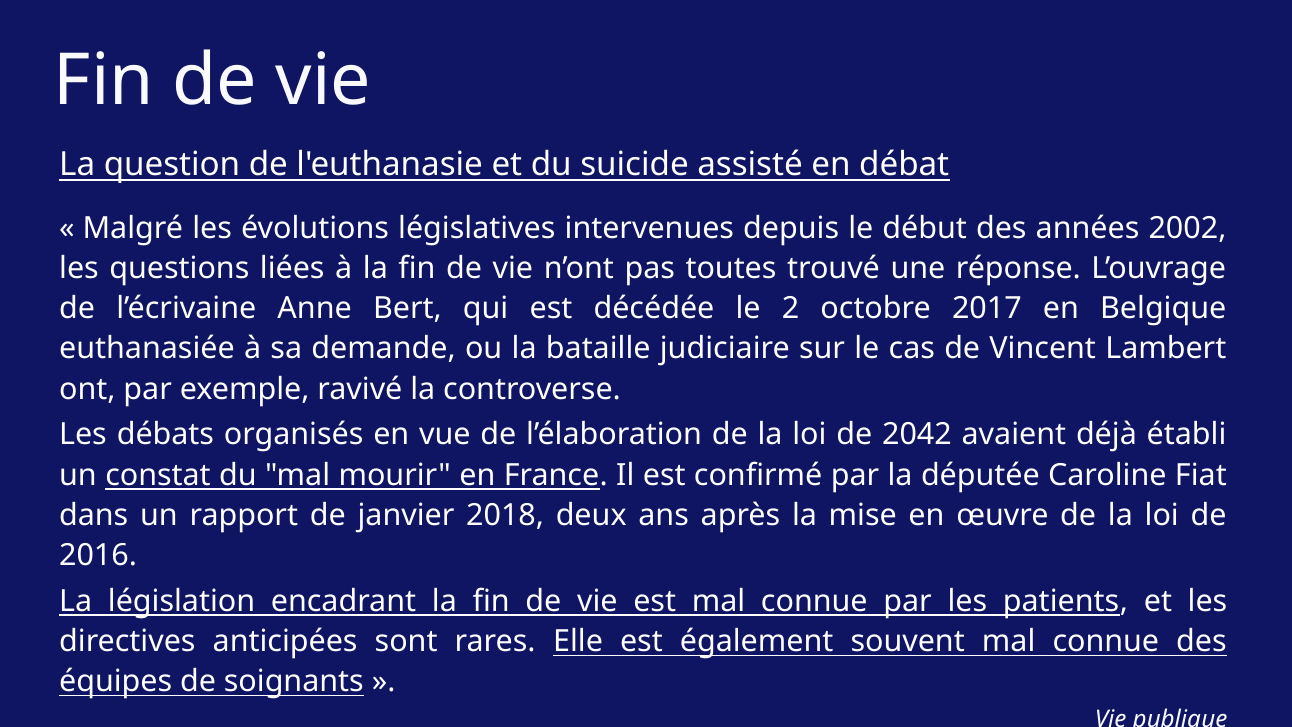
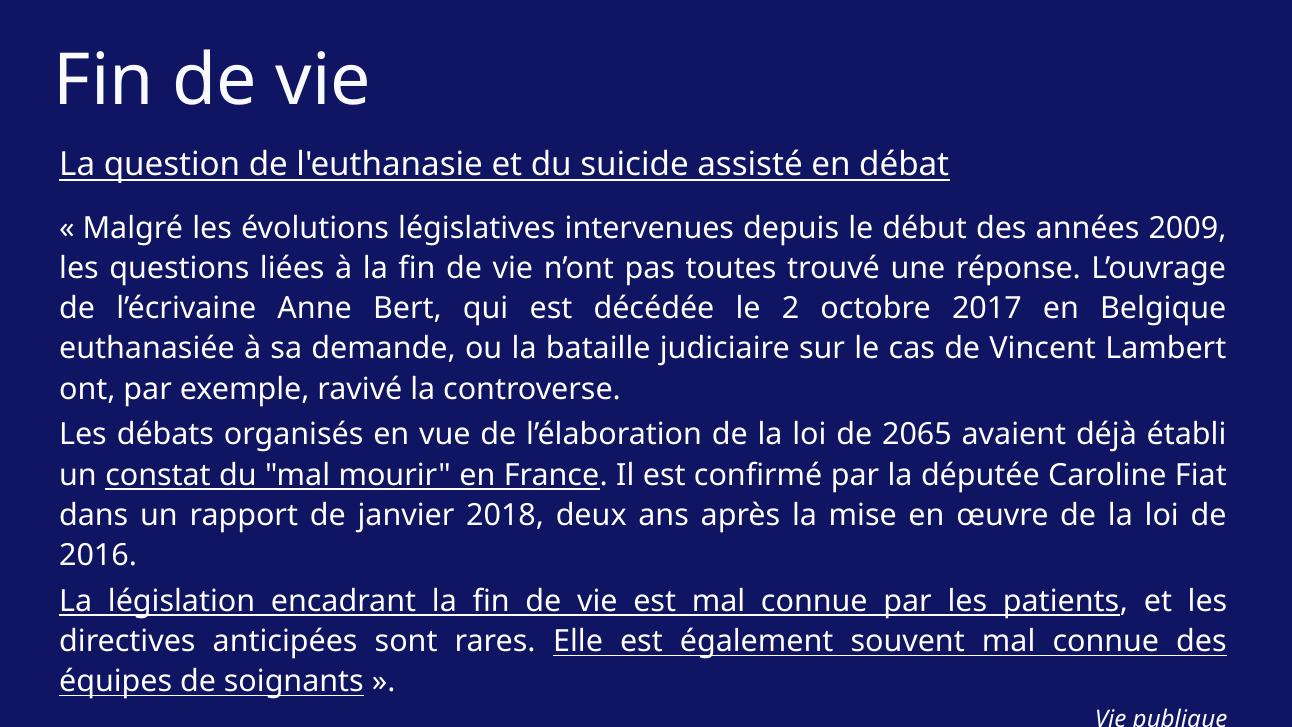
2002: 2002 -> 2009 (1188, 228)
2042: 2042 -> 2065 (917, 435)
